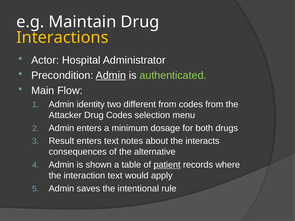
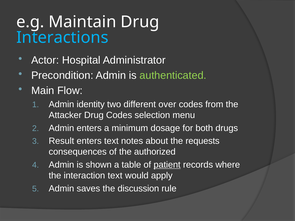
Interactions colour: yellow -> light blue (62, 38)
Admin underline: present -> none (111, 75)
different from: from -> over (167, 104)
interacts: interacts -> requests (203, 141)
alternative: alternative -> authorized (155, 152)
intentional: intentional -> discussion (138, 189)
